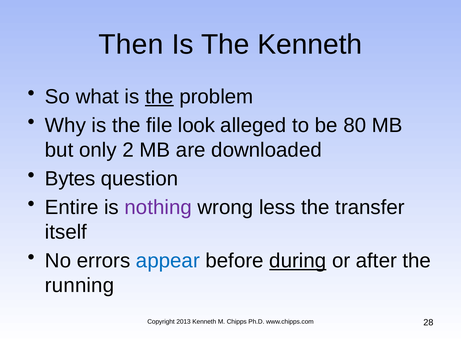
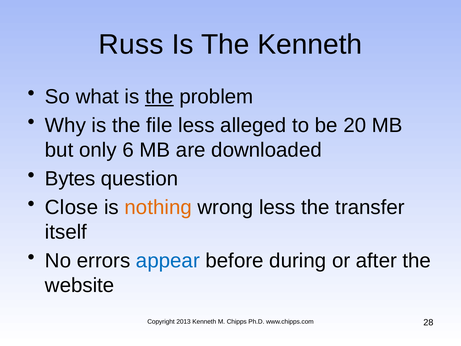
Then: Then -> Russ (131, 45)
file look: look -> less (196, 125)
80: 80 -> 20 (355, 125)
2: 2 -> 6 (128, 150)
Entire: Entire -> Close (72, 207)
nothing colour: purple -> orange (158, 207)
during underline: present -> none (298, 261)
running: running -> website (80, 285)
